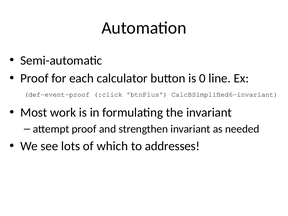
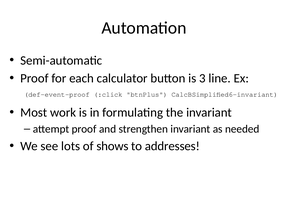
0: 0 -> 3 (202, 78)
which: which -> shows (112, 146)
